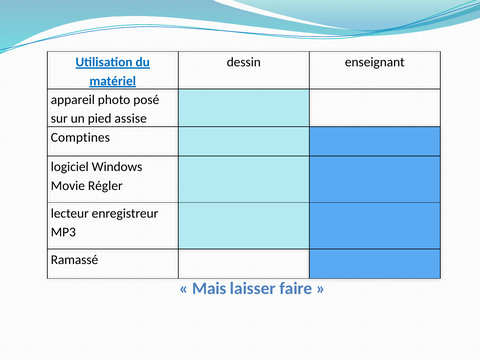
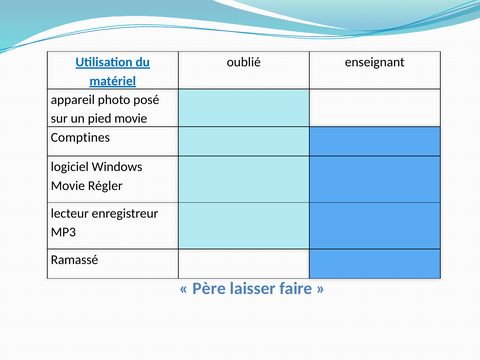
dessin: dessin -> oublié (244, 62)
pied assise: assise -> movie (131, 119)
Mais: Mais -> Père (209, 288)
